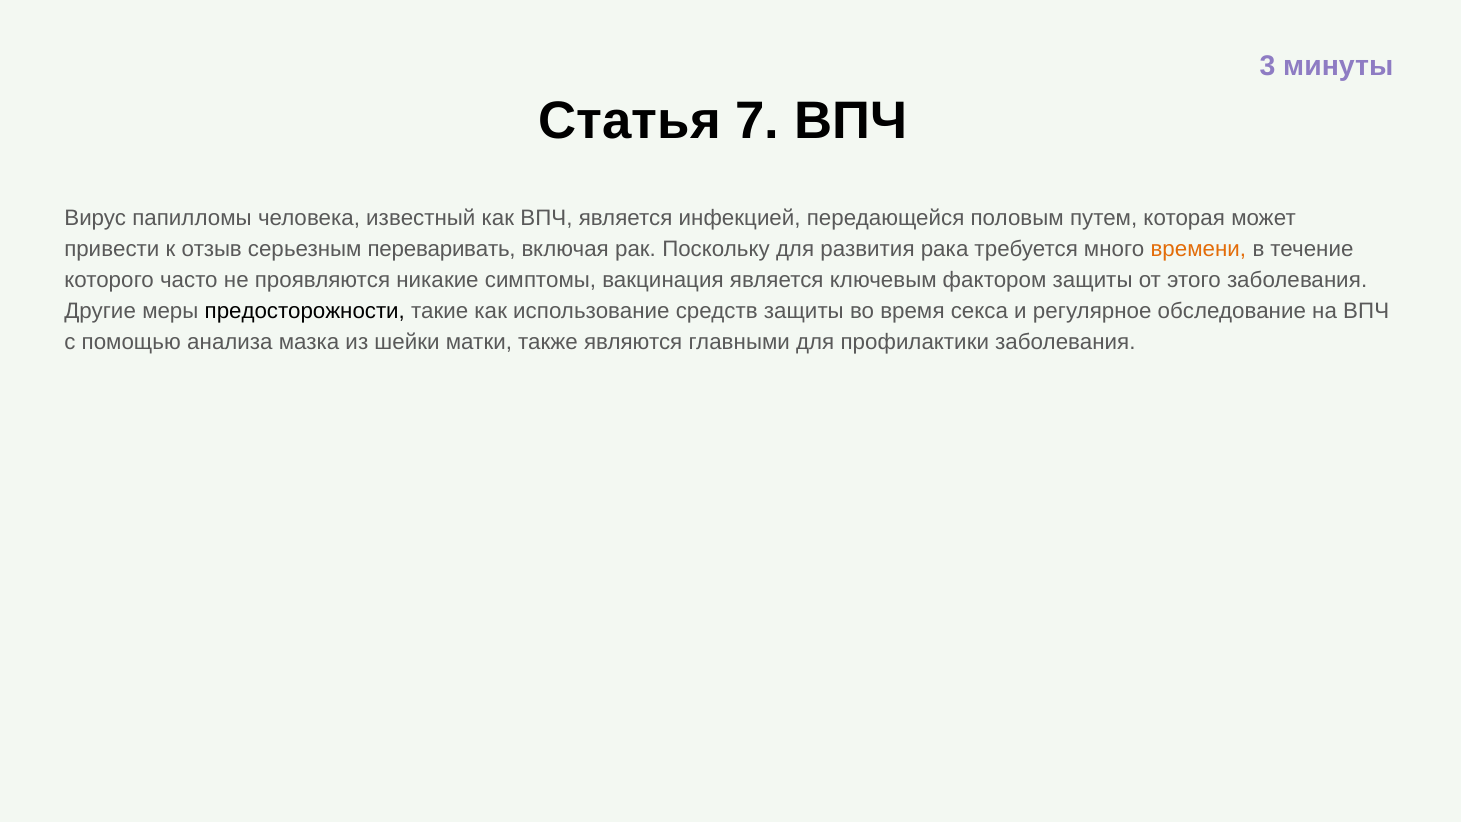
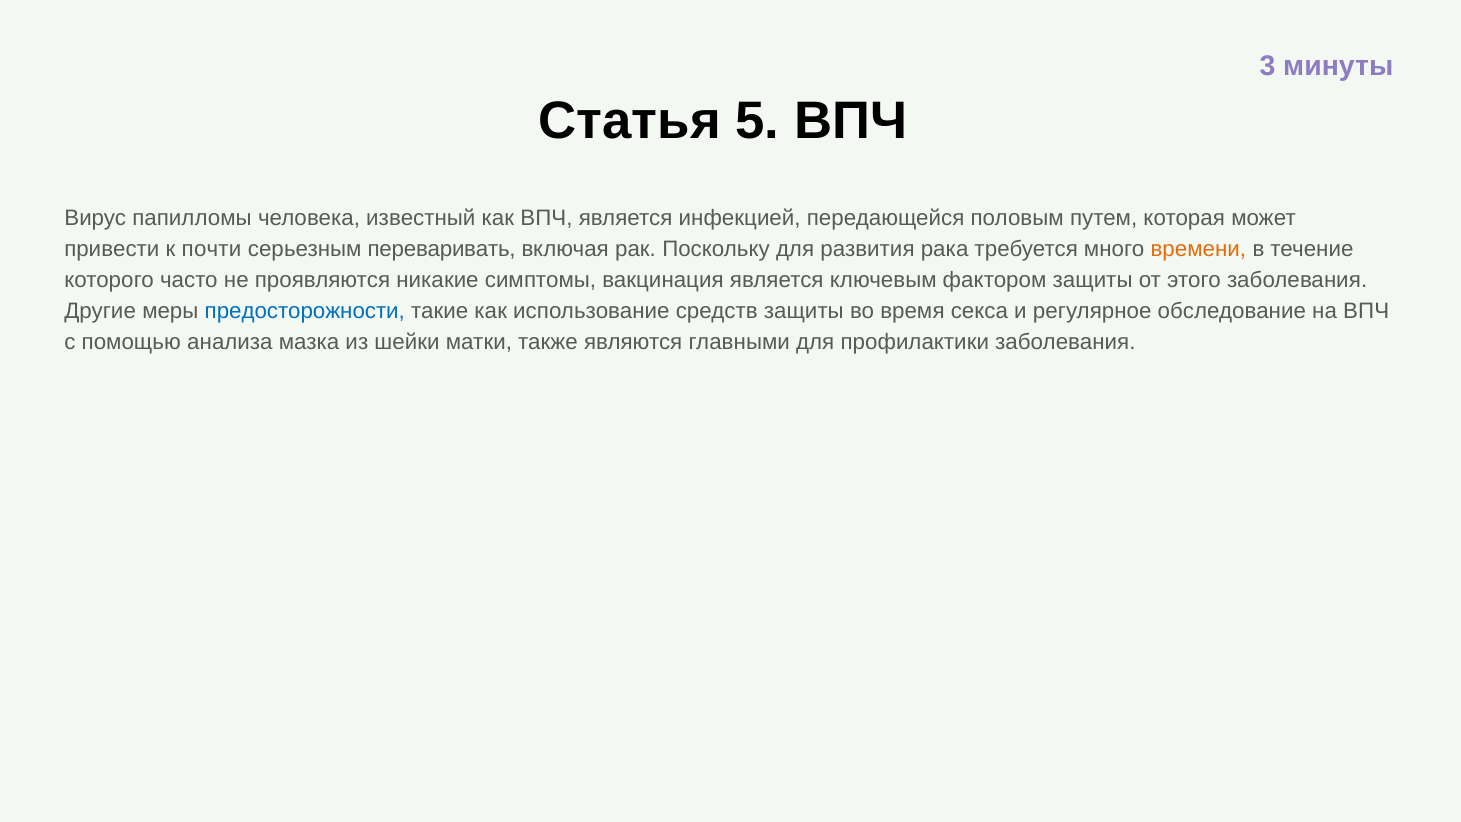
7: 7 -> 5 (758, 121)
отзыв: отзыв -> почти (212, 249)
предосторожности colour: black -> blue (305, 311)
